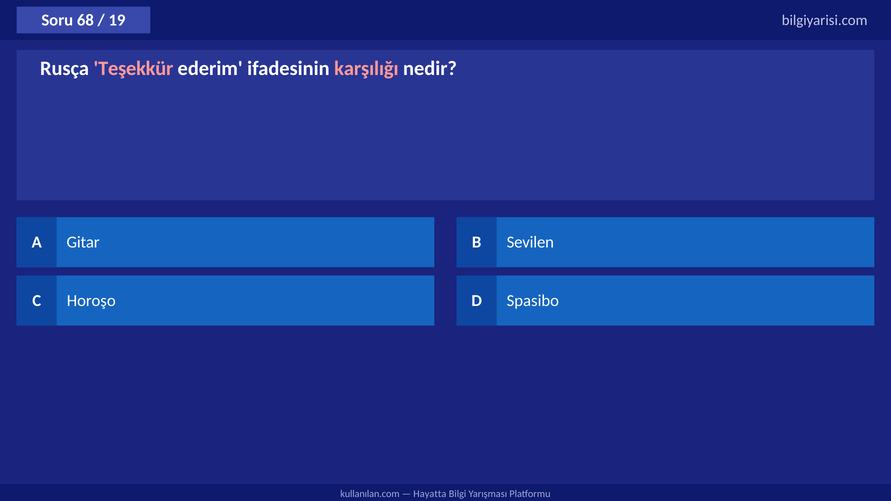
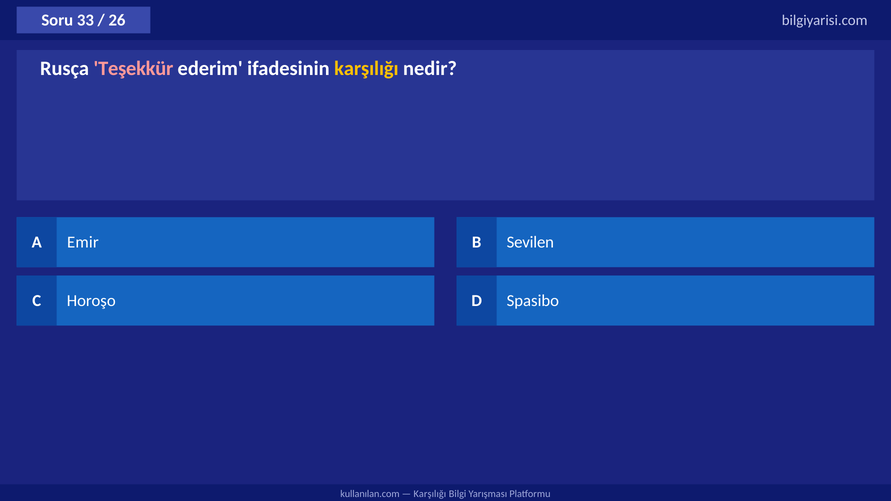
68: 68 -> 33 (85, 20)
19: 19 -> 26 (117, 20)
karşılığı colour: pink -> yellow (366, 69)
Gitar: Gitar -> Emir (83, 242)
Hayatta: Hayatta -> Karşılığı (430, 494)
